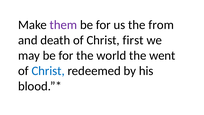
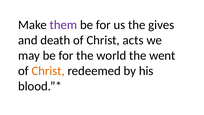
from: from -> gives (161, 25)
first: first -> acts (133, 40)
Christ colour: blue -> orange (48, 71)
